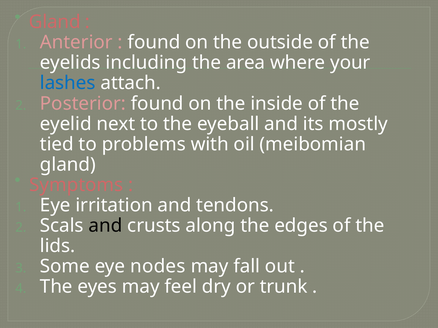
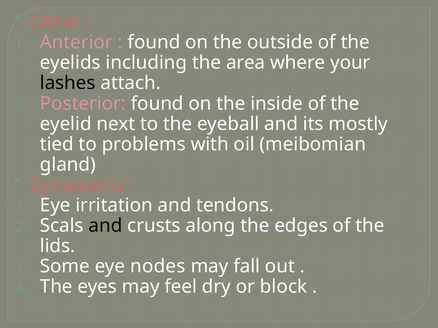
Gland: Gland -> Other (55, 22)
lashes colour: blue -> black (68, 83)
trunk: trunk -> block (284, 287)
